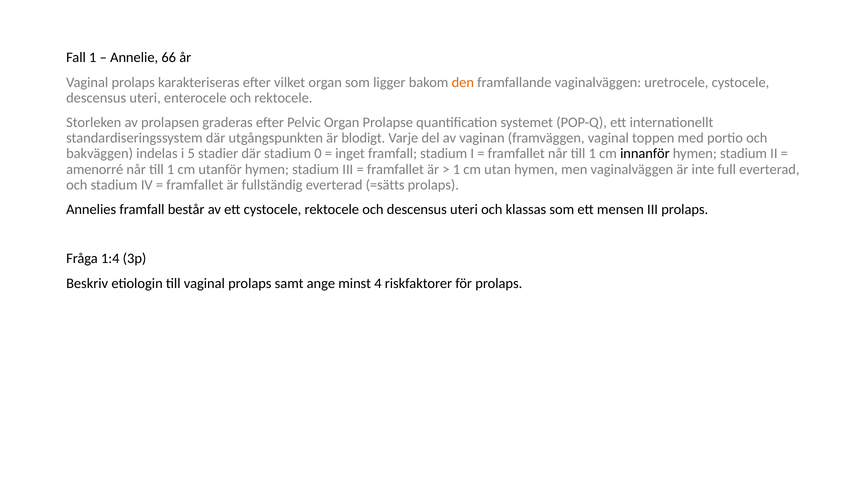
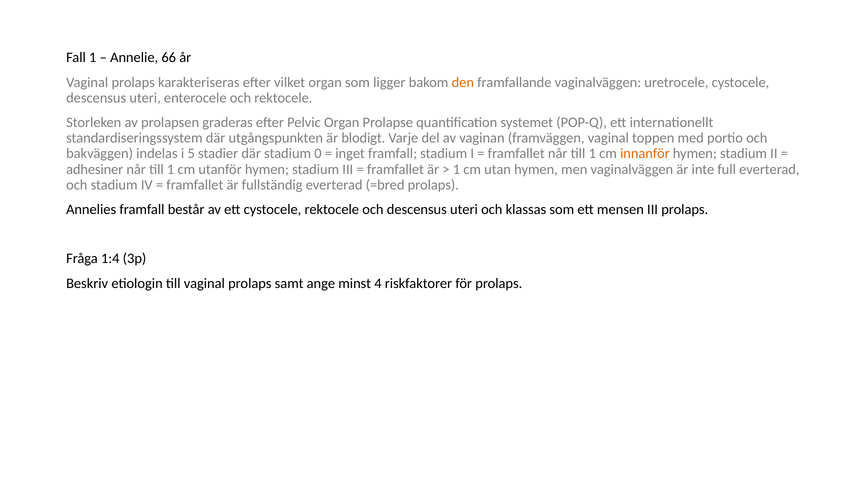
innanför colour: black -> orange (645, 154)
amenorré: amenorré -> adhesiner (95, 169)
=sätts: =sätts -> =bred (385, 185)
